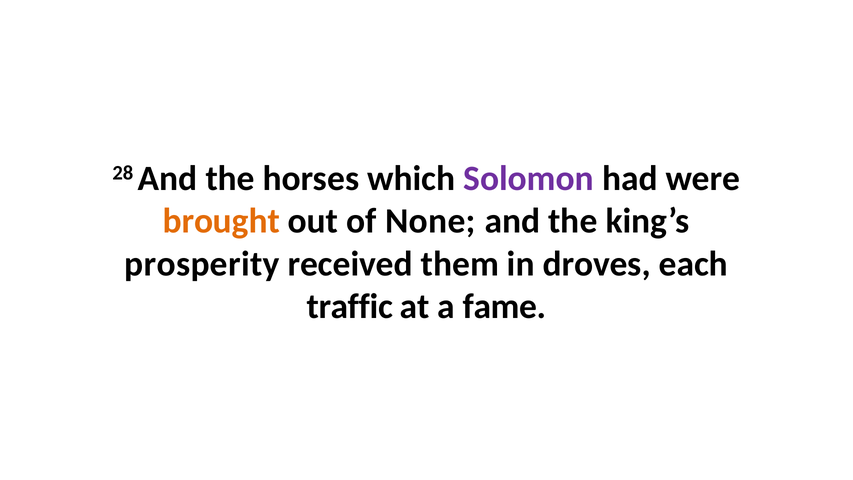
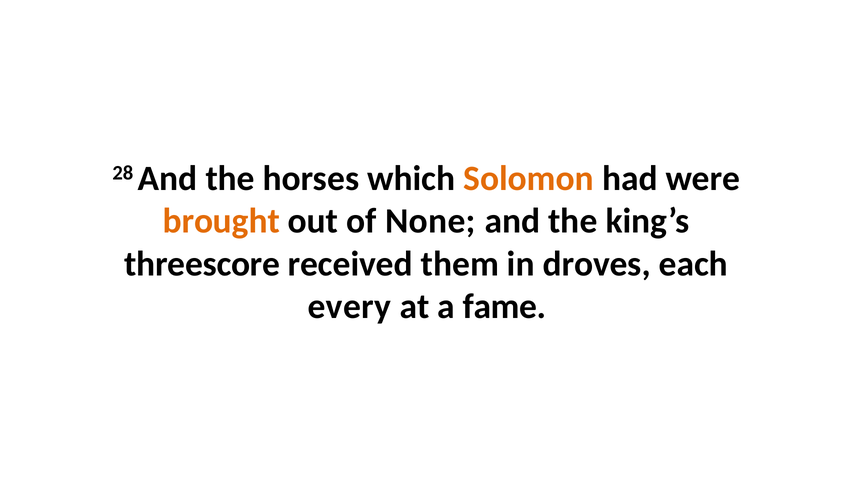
Solomon colour: purple -> orange (529, 178)
prosperity: prosperity -> threescore (202, 264)
traffic: traffic -> every (349, 306)
